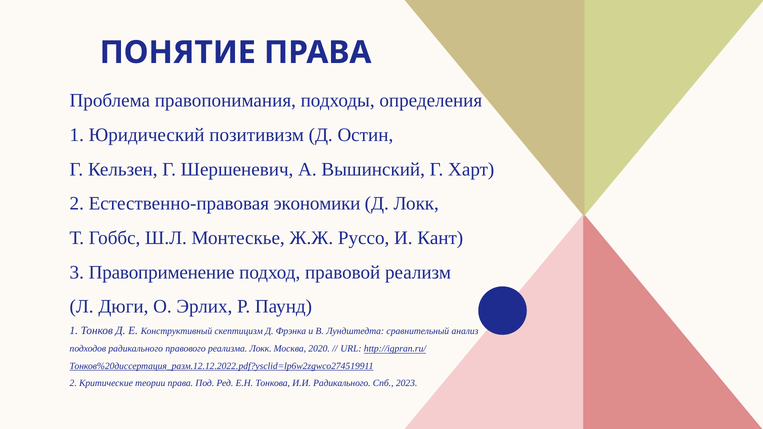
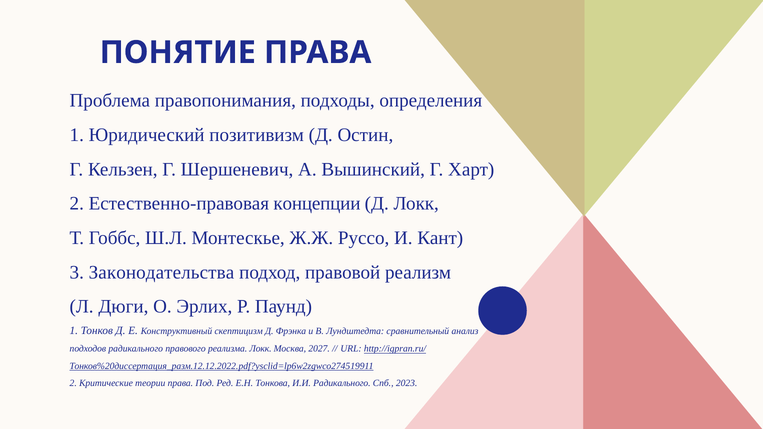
экономики: экономики -> концепции (317, 204)
Правоприменение: Правоприменение -> Законодательства (161, 272)
2020: 2020 -> 2027 (319, 349)
